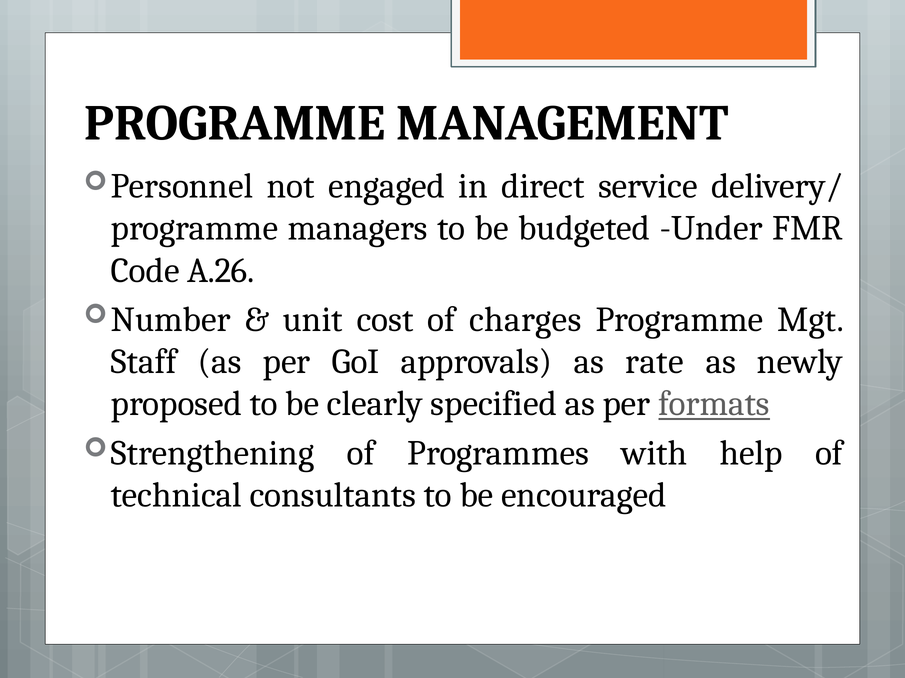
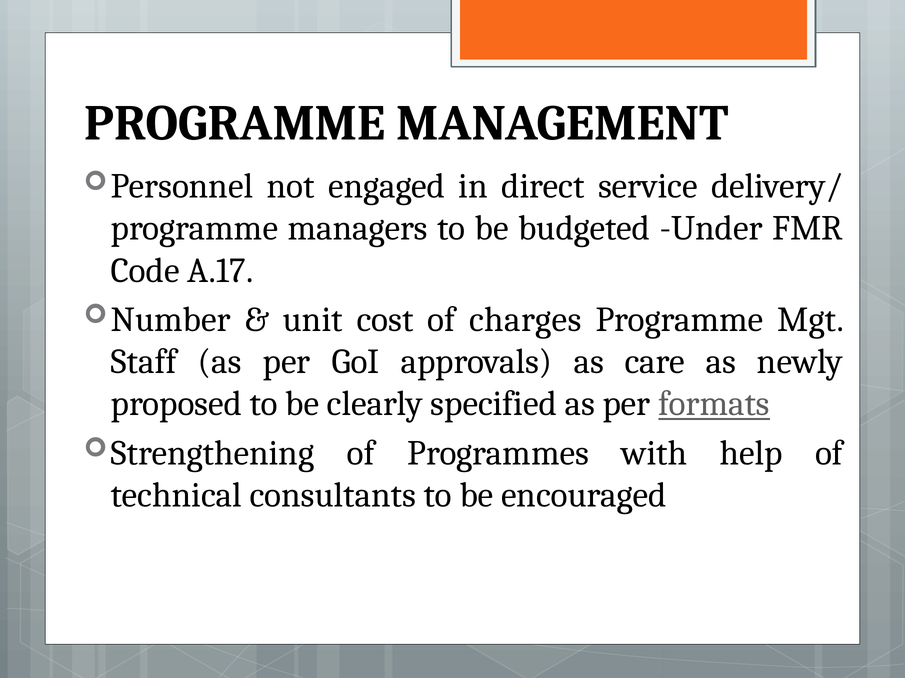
A.26: A.26 -> A.17 (220, 271)
rate: rate -> care (655, 362)
